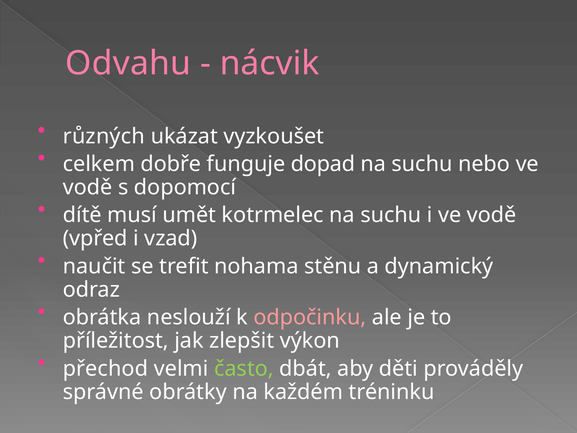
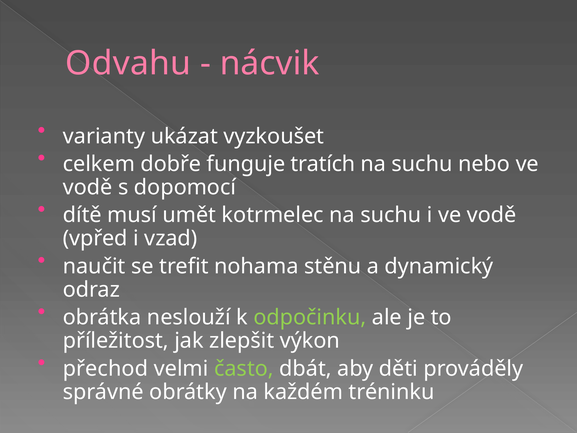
různých: různých -> varianty (104, 136)
dopad: dopad -> tratích (323, 164)
odpočinku colour: pink -> light green (310, 317)
